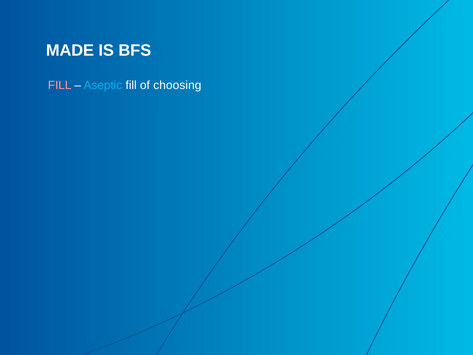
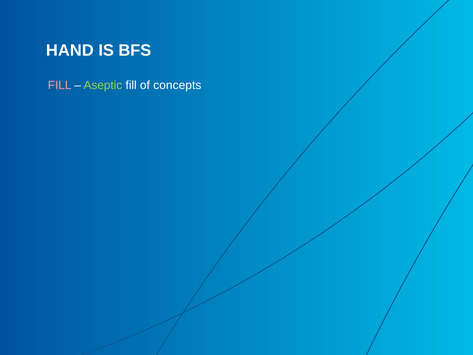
MADE: MADE -> HAND (70, 50)
Aseptic colour: light blue -> light green (103, 85)
choosing: choosing -> concepts (177, 85)
